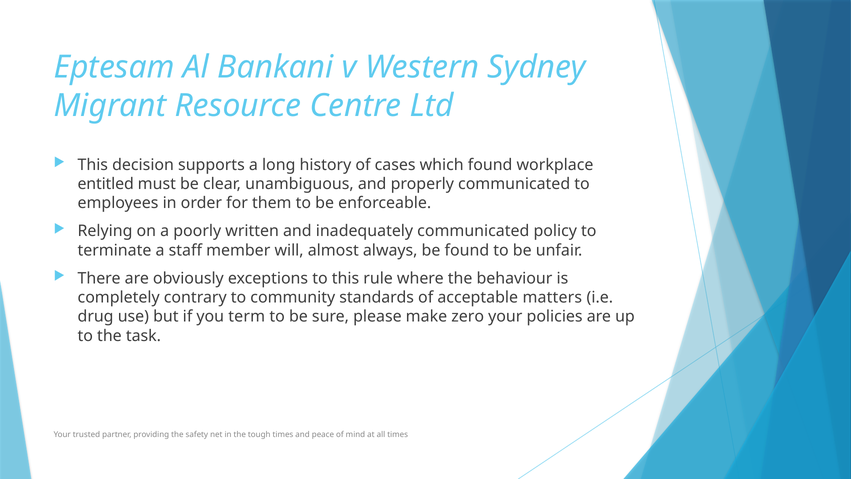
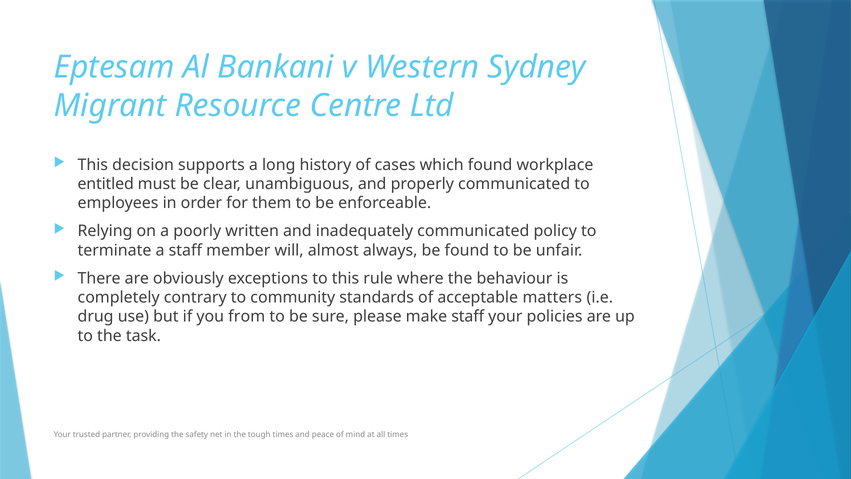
term: term -> from (247, 316)
make zero: zero -> staff (468, 316)
